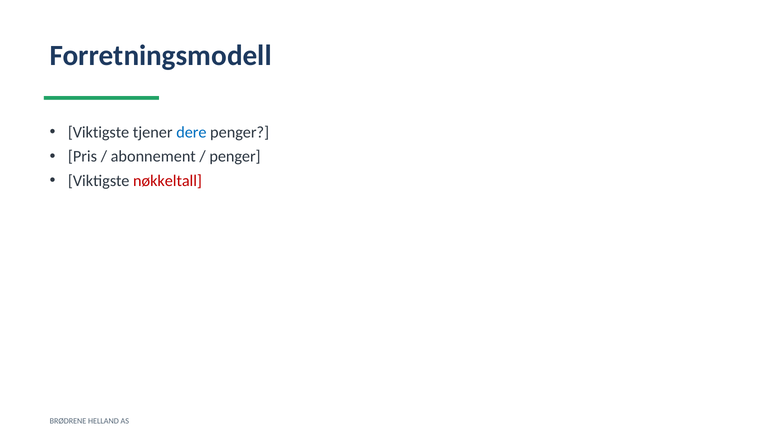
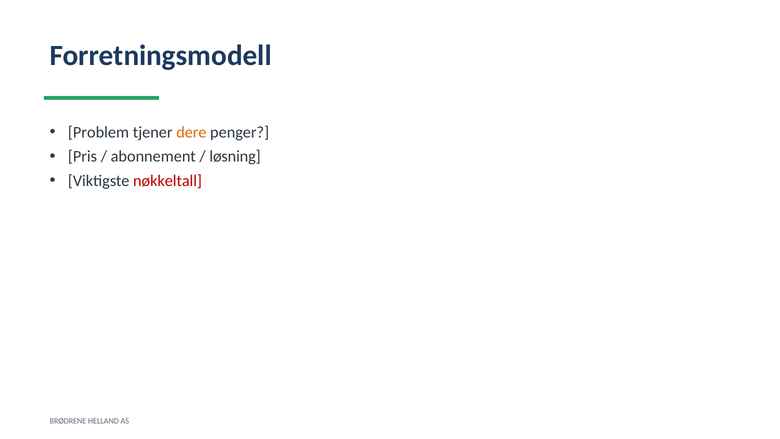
Viktigste: Viktigste -> Problem (98, 132)
dere colour: blue -> orange (191, 132)
penger: penger -> løsning (235, 156)
